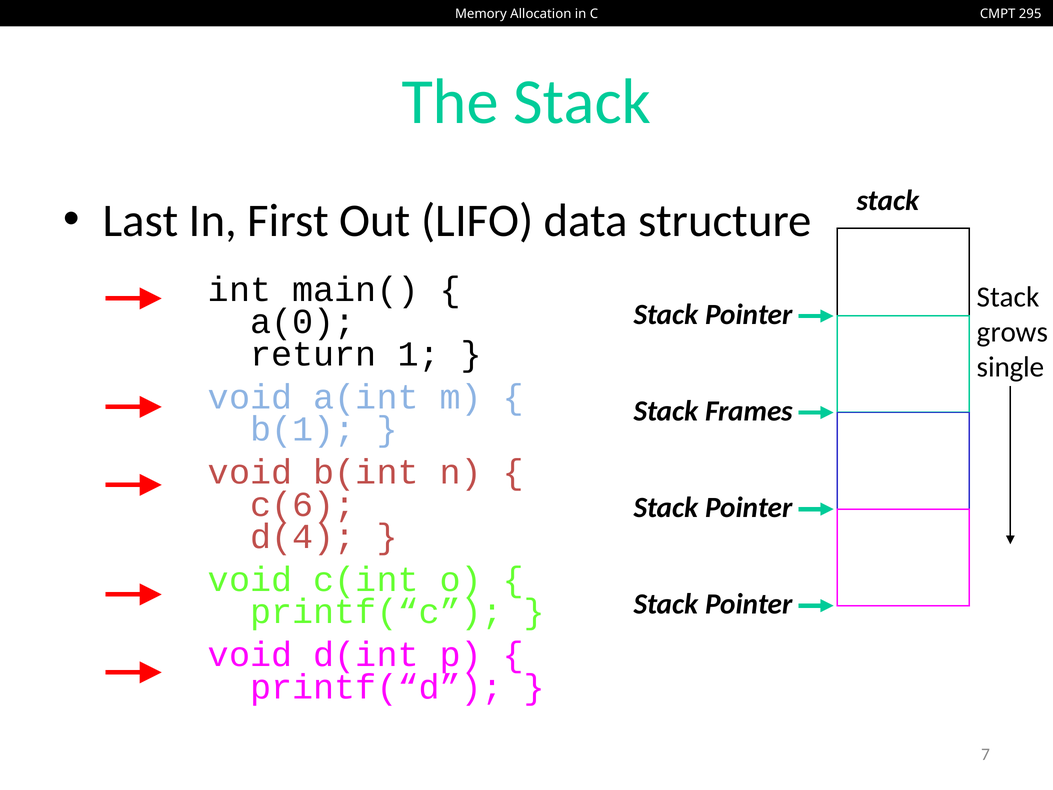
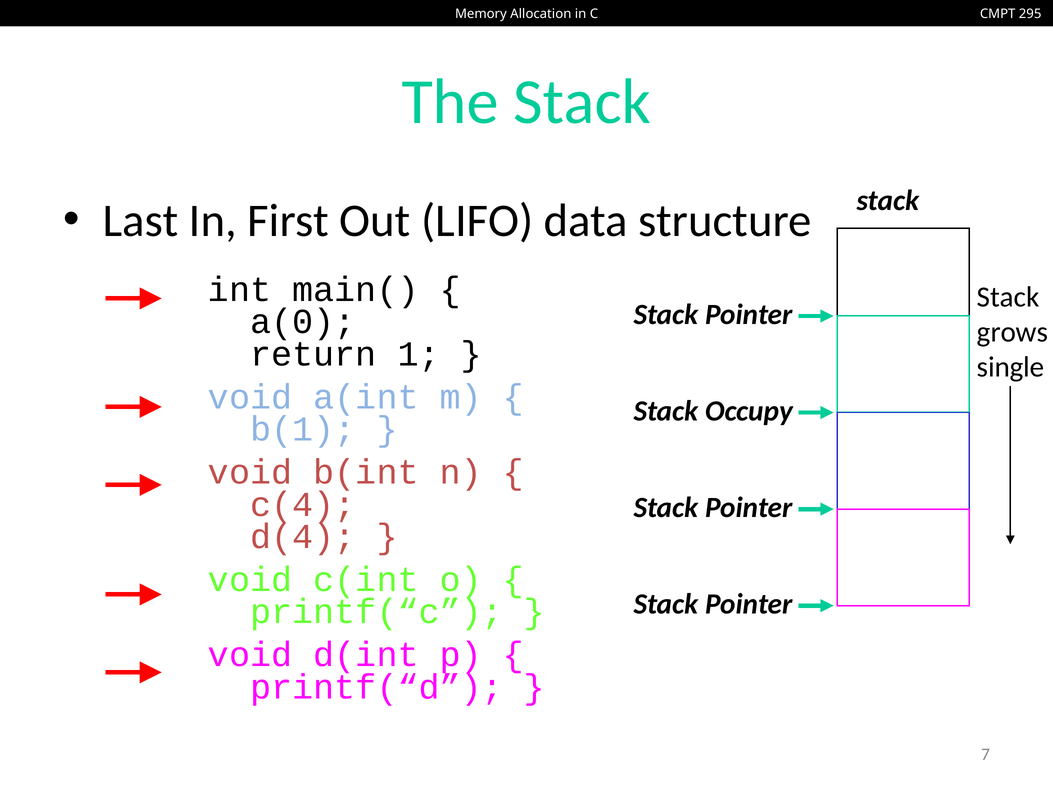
Frames: Frames -> Occupy (749, 411)
c(6: c(6 -> c(4 (303, 504)
